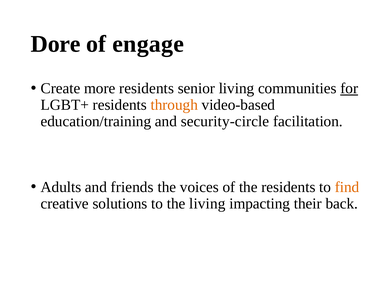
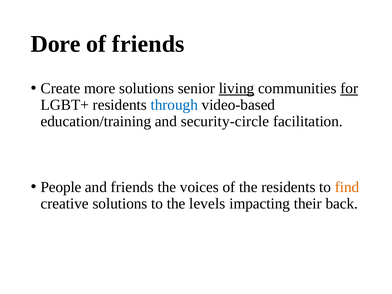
of engage: engage -> friends (148, 44)
more residents: residents -> solutions (147, 88)
living underline: none -> present (236, 88)
through colour: orange -> blue (174, 105)
Adults: Adults -> People (61, 187)
the living: living -> levels (207, 204)
